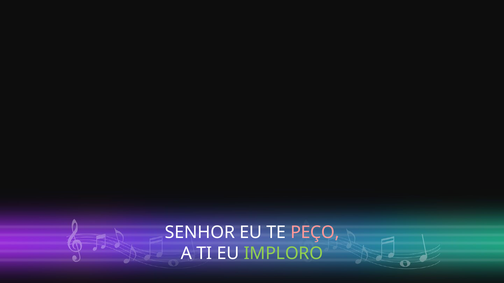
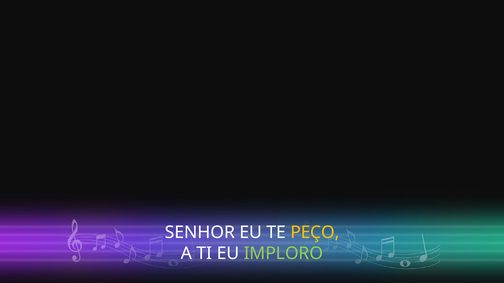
PEÇO colour: pink -> yellow (315, 233)
